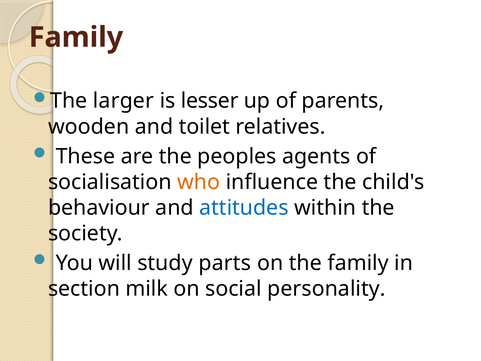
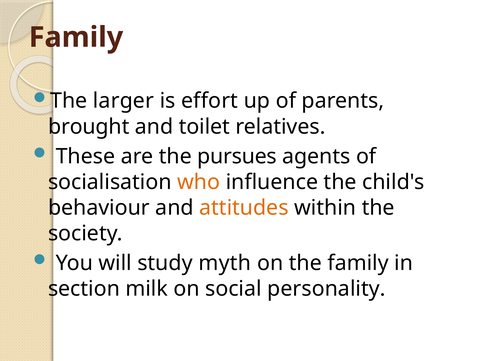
lesser: lesser -> effort (210, 101)
wooden: wooden -> brought (89, 127)
peoples: peoples -> pursues (237, 156)
attitudes colour: blue -> orange (244, 208)
parts: parts -> myth (225, 263)
